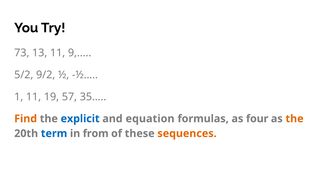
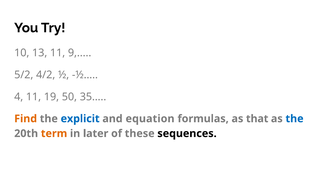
73: 73 -> 10 (22, 53)
9/2: 9/2 -> 4/2 (46, 75)
1: 1 -> 4 (19, 97)
57: 57 -> 50 (69, 97)
four: four -> that (257, 119)
the colour: orange -> blue (295, 119)
term colour: blue -> orange (54, 134)
from: from -> later (96, 134)
sequences colour: orange -> black (187, 134)
